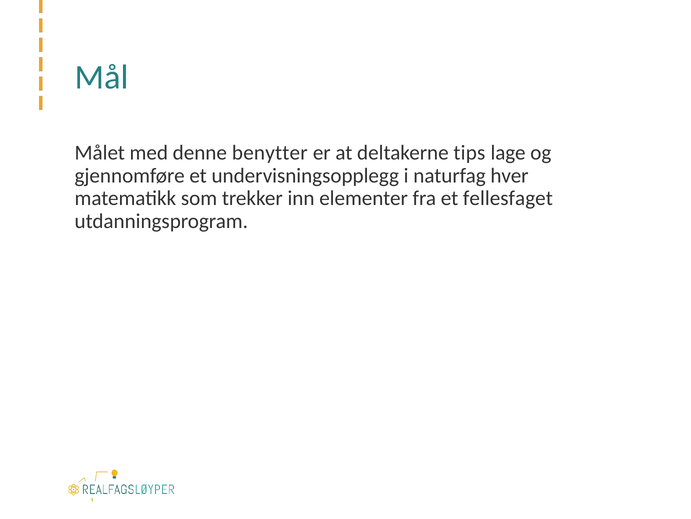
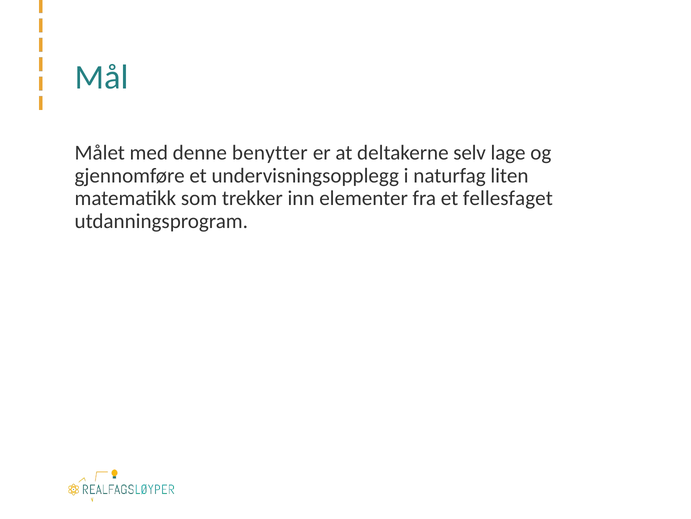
tips: tips -> selv (470, 153)
hver: hver -> liten (509, 175)
